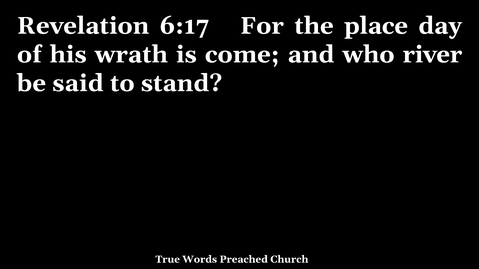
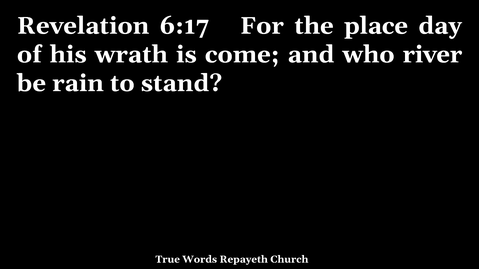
said: said -> rain (78, 83)
Preached: Preached -> Repayeth (244, 260)
